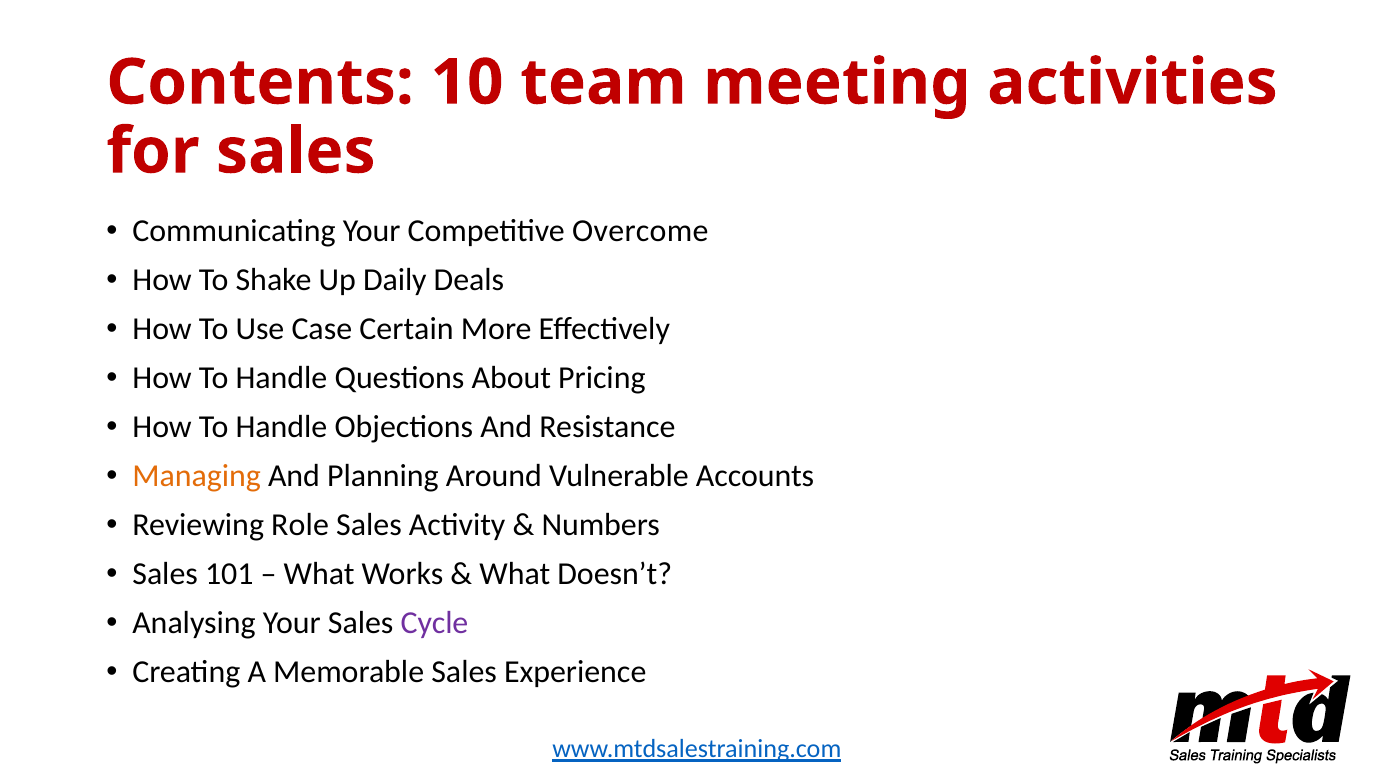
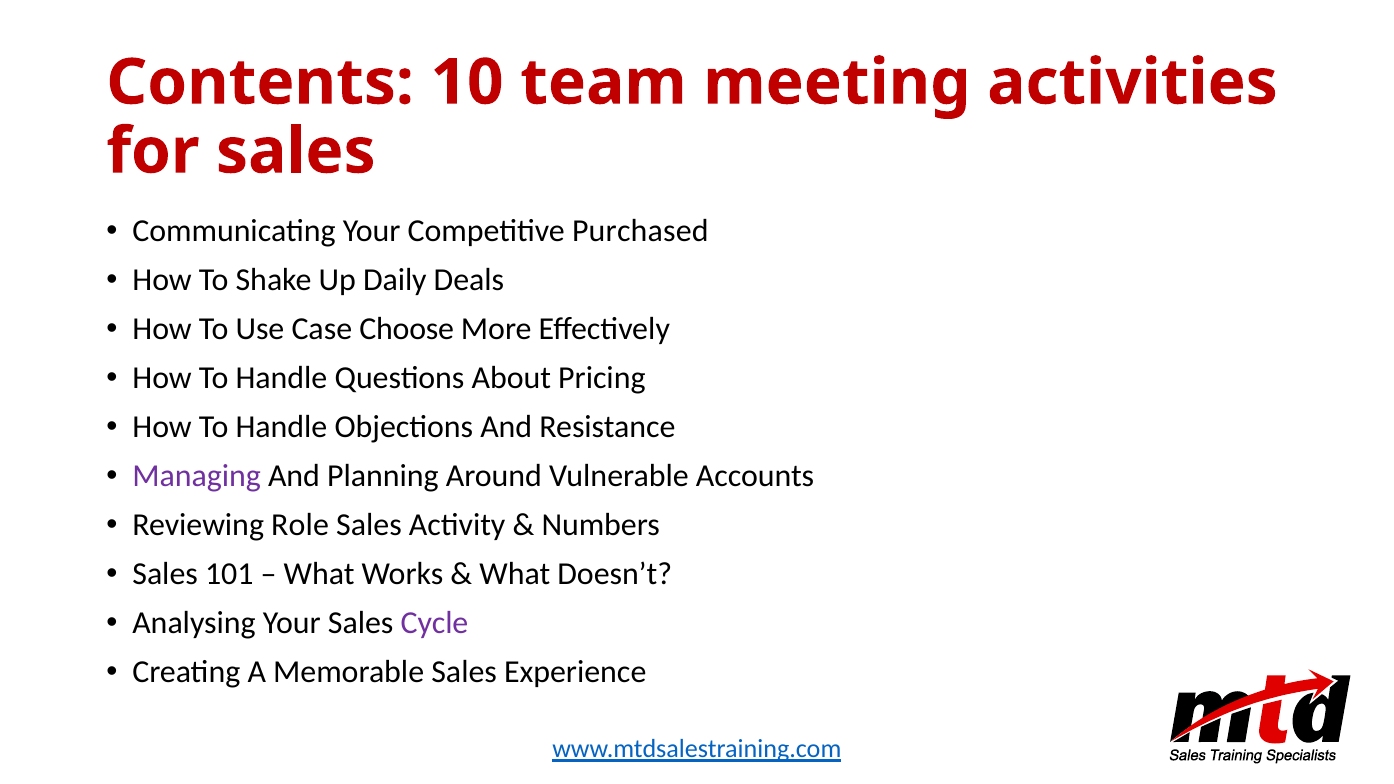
Overcome: Overcome -> Purchased (640, 231)
Certain: Certain -> Choose (407, 329)
Managing colour: orange -> purple (197, 476)
